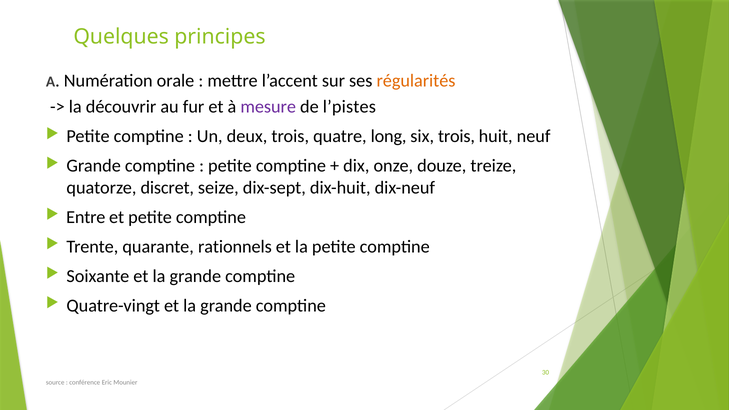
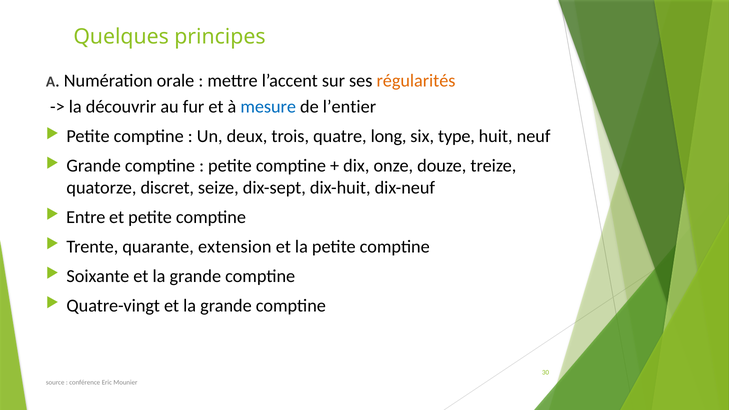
mesure colour: purple -> blue (268, 107)
l’pistes: l’pistes -> l’entier (349, 107)
six trois: trois -> type (456, 136)
rationnels: rationnels -> extension (235, 247)
